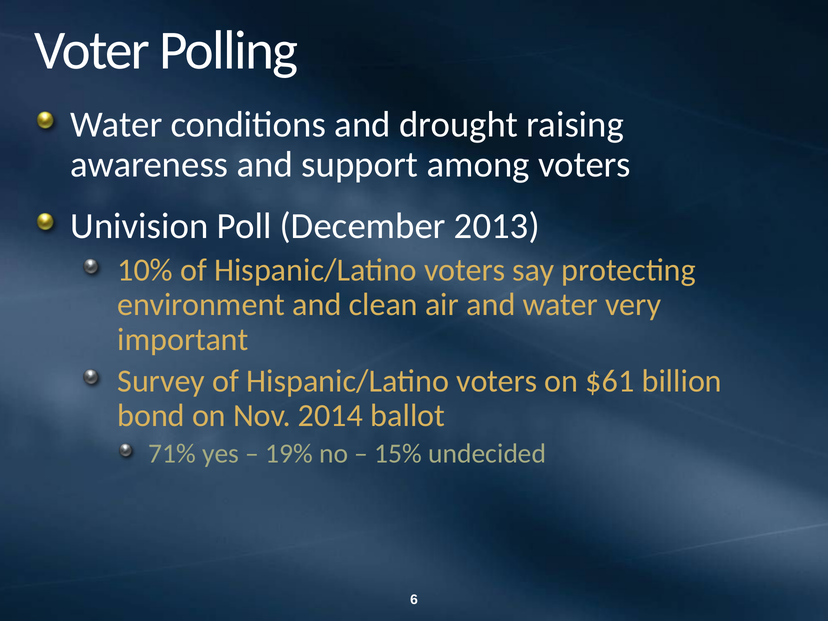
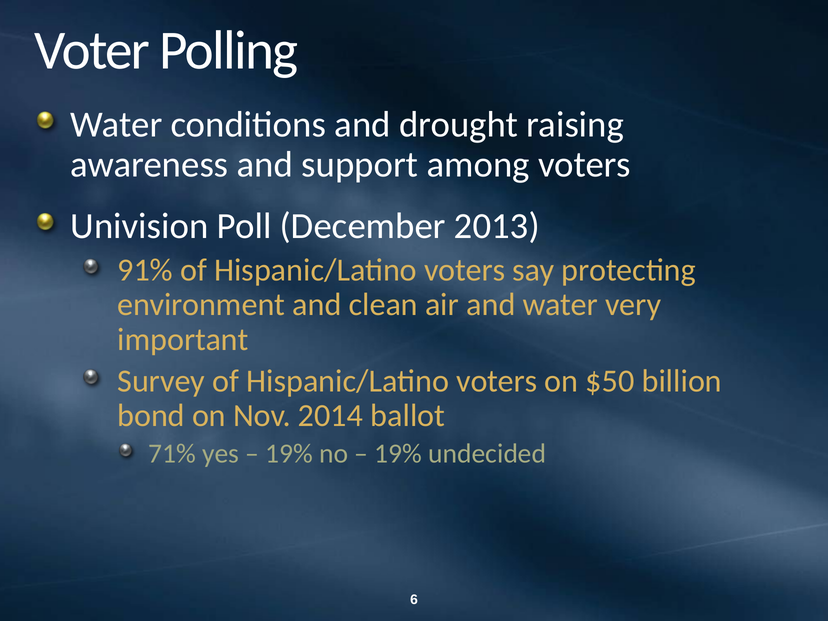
10%: 10% -> 91% (145, 270)
$61: $61 -> $50 (610, 381)
15%: 15% -> 19% (398, 453)
